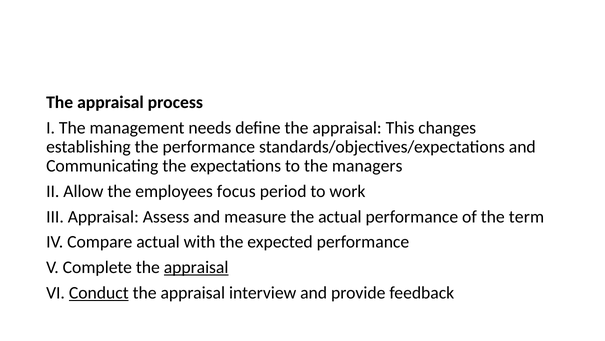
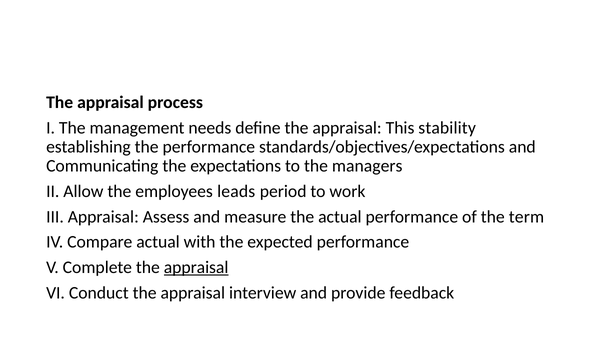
changes: changes -> stability (447, 128)
focus: focus -> leads (236, 191)
Conduct underline: present -> none (99, 292)
